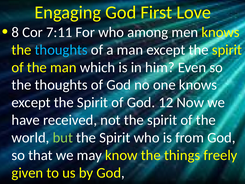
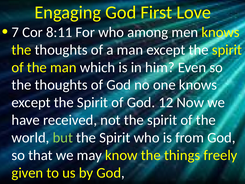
8: 8 -> 7 (15, 32)
7:11: 7:11 -> 8:11 (59, 32)
thoughts colour: light blue -> white (61, 50)
